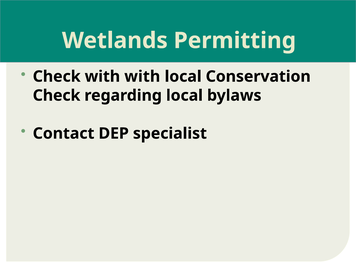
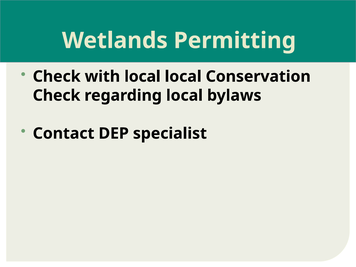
with with: with -> local (142, 76)
